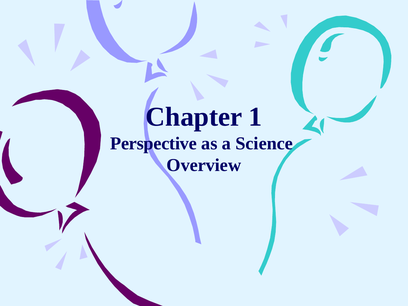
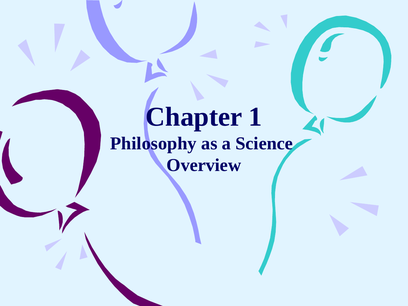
Perspective: Perspective -> Philosophy (153, 143)
